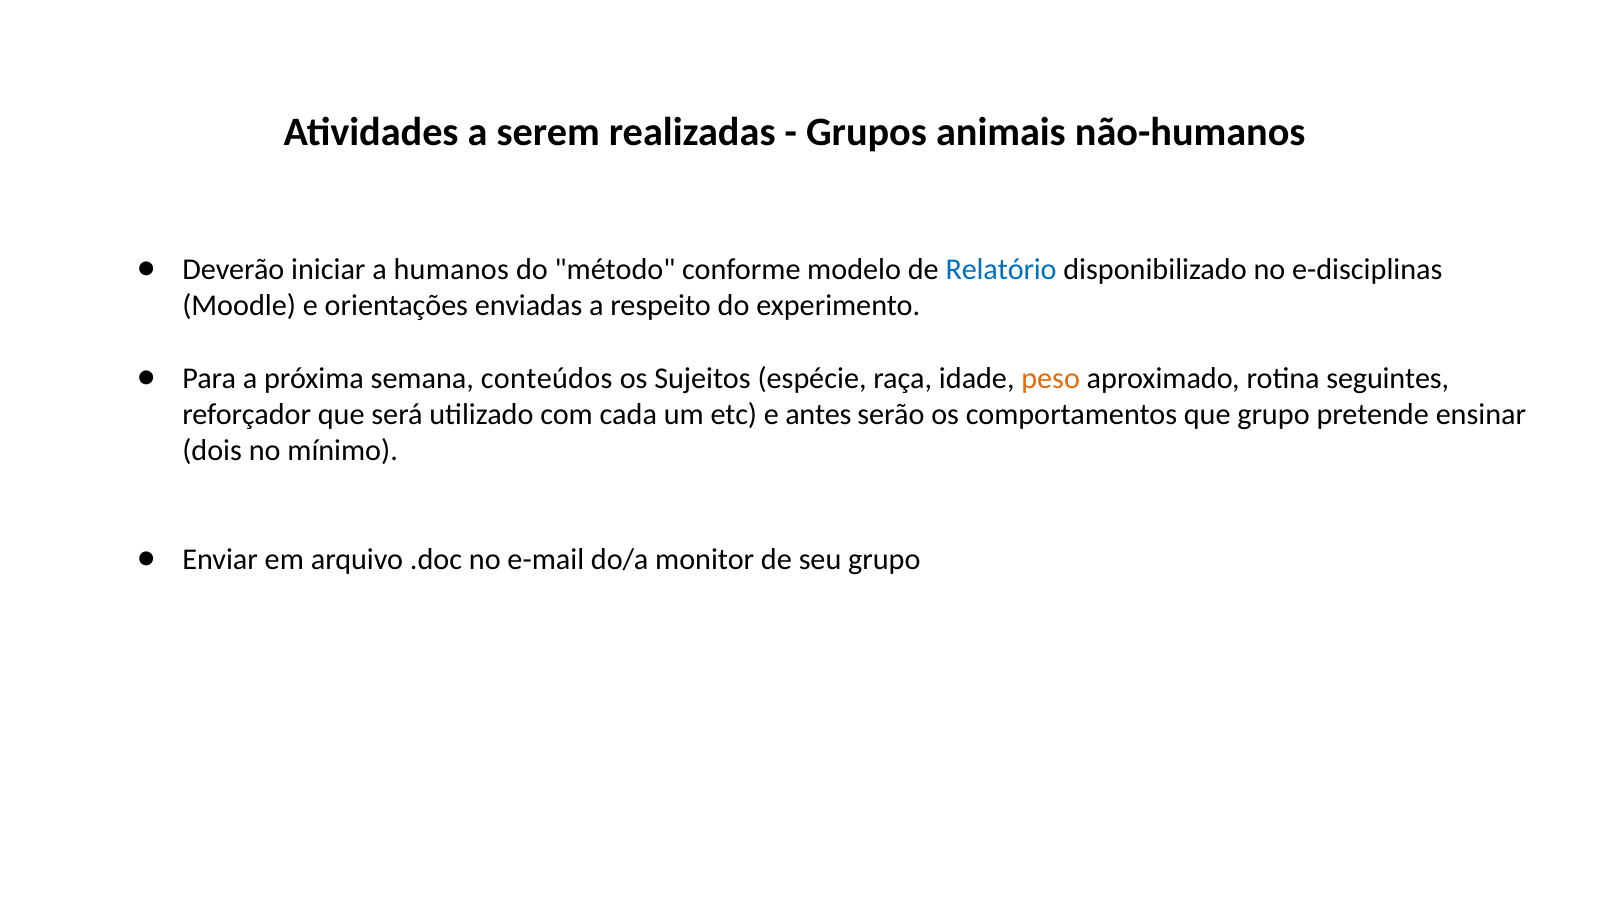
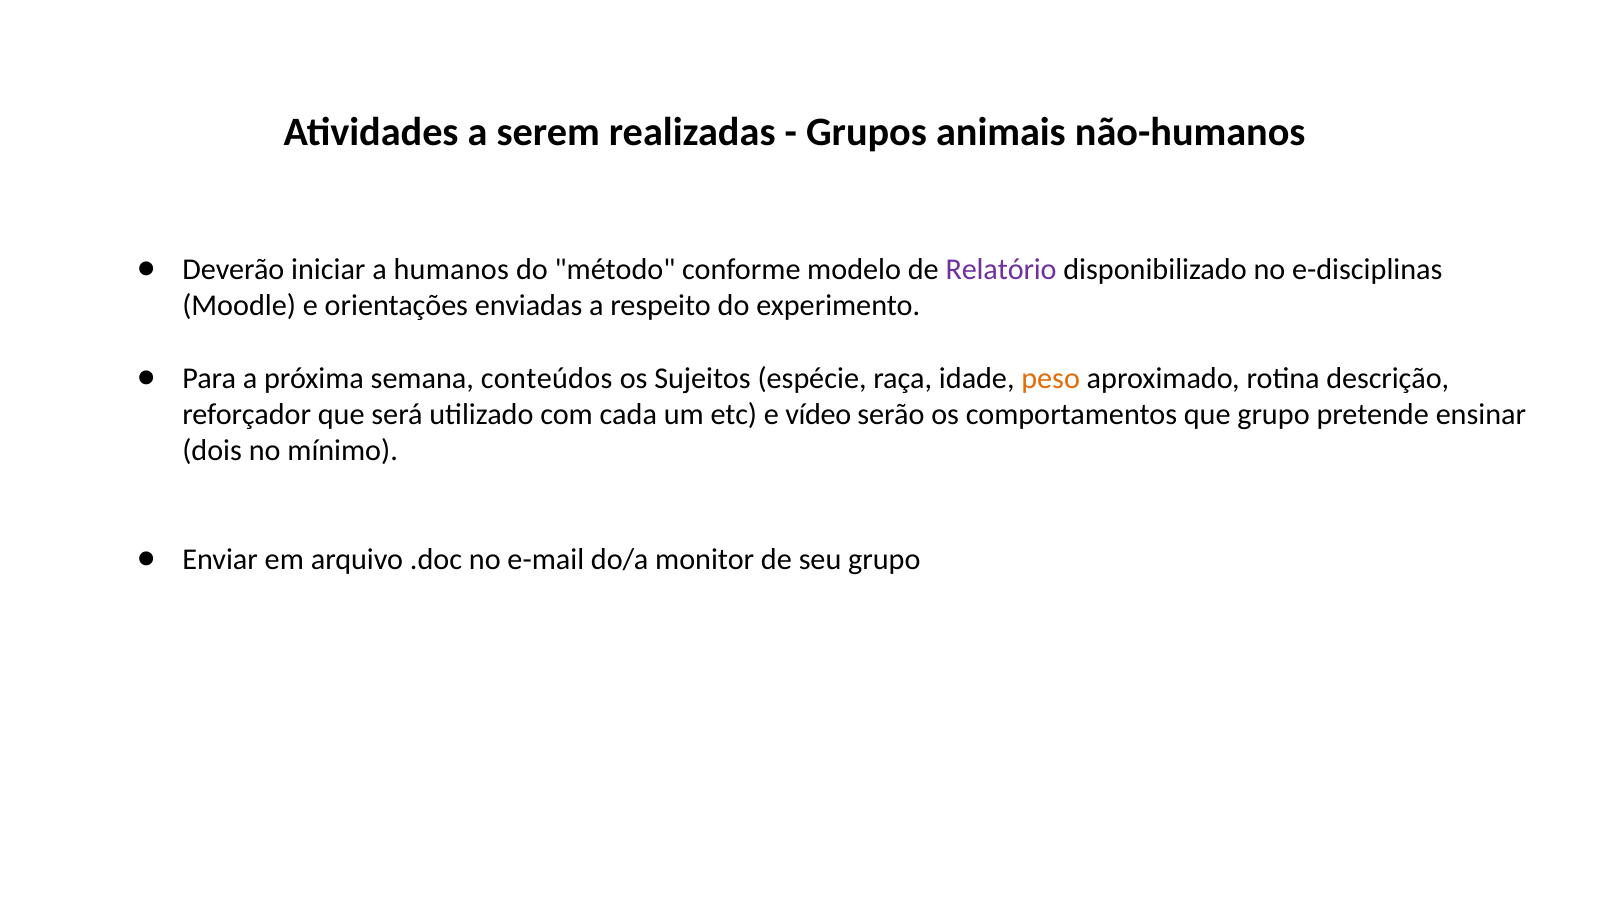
Relatório colour: blue -> purple (1001, 270)
seguintes: seguintes -> descrição (1388, 378)
antes: antes -> vídeo (818, 415)
